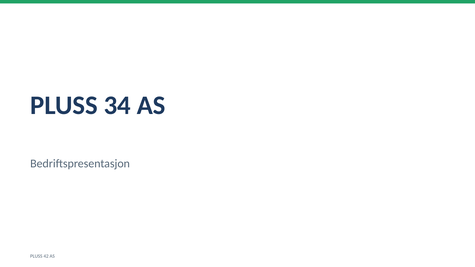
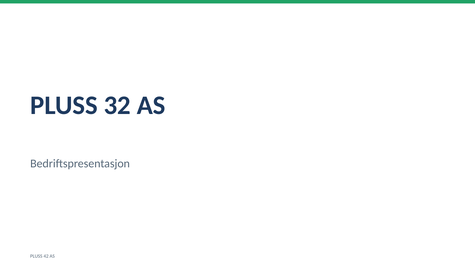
34: 34 -> 32 (117, 105)
